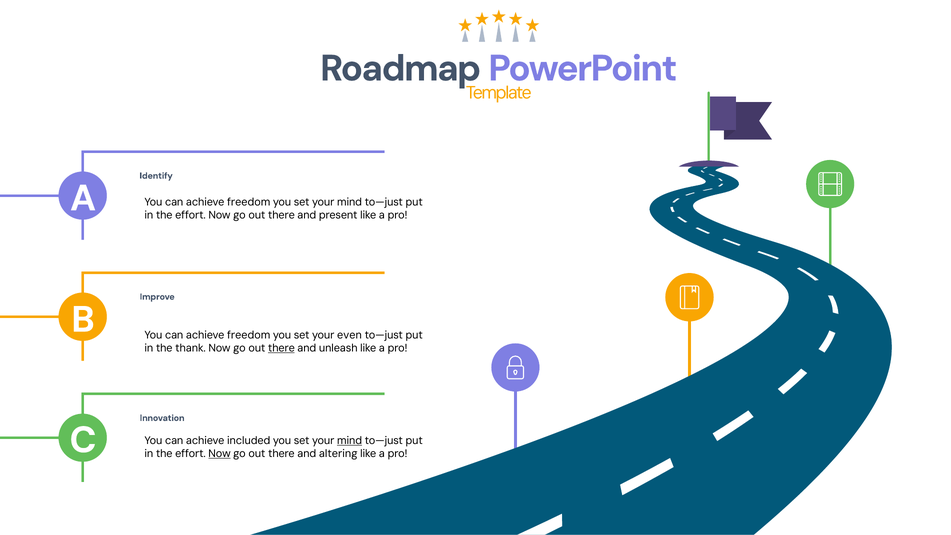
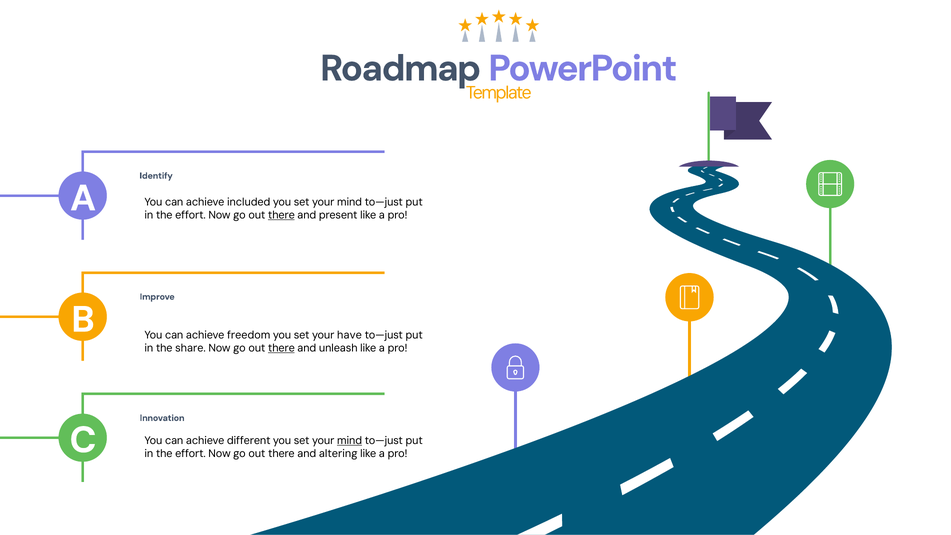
freedom: freedom -> included (249, 202)
there underline: none -> present (281, 215)
even: even -> have (349, 335)
thank: thank -> share (190, 348)
included: included -> different (249, 440)
Now underline: present -> none (220, 454)
